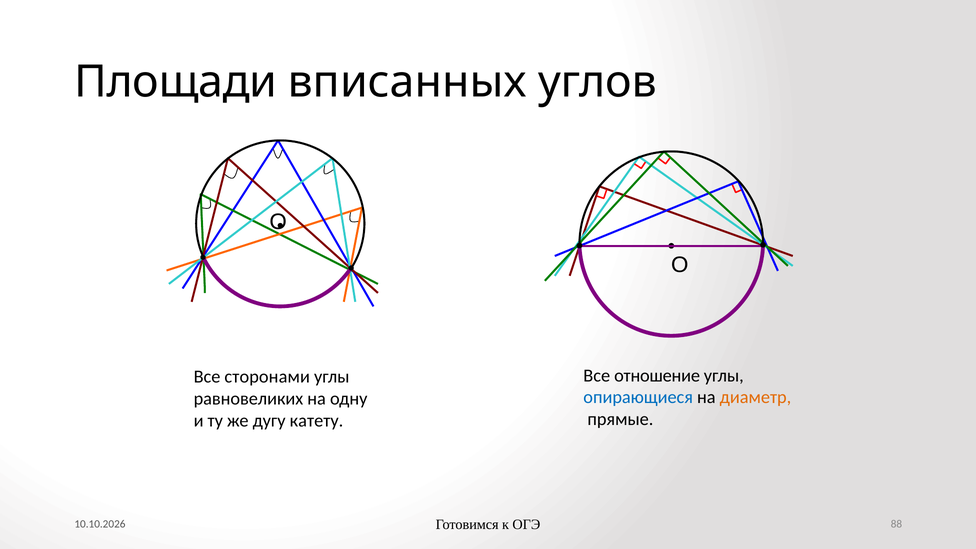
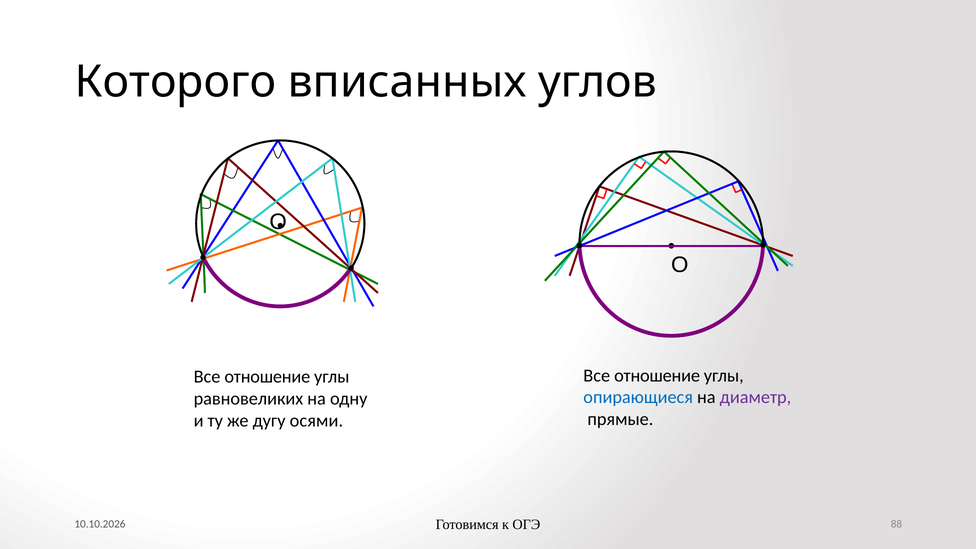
Площади: Площади -> Которого (176, 82)
сторонами: сторонами -> отношение (267, 377)
диаметр colour: orange -> purple (755, 397)
катету: катету -> осями (316, 421)
